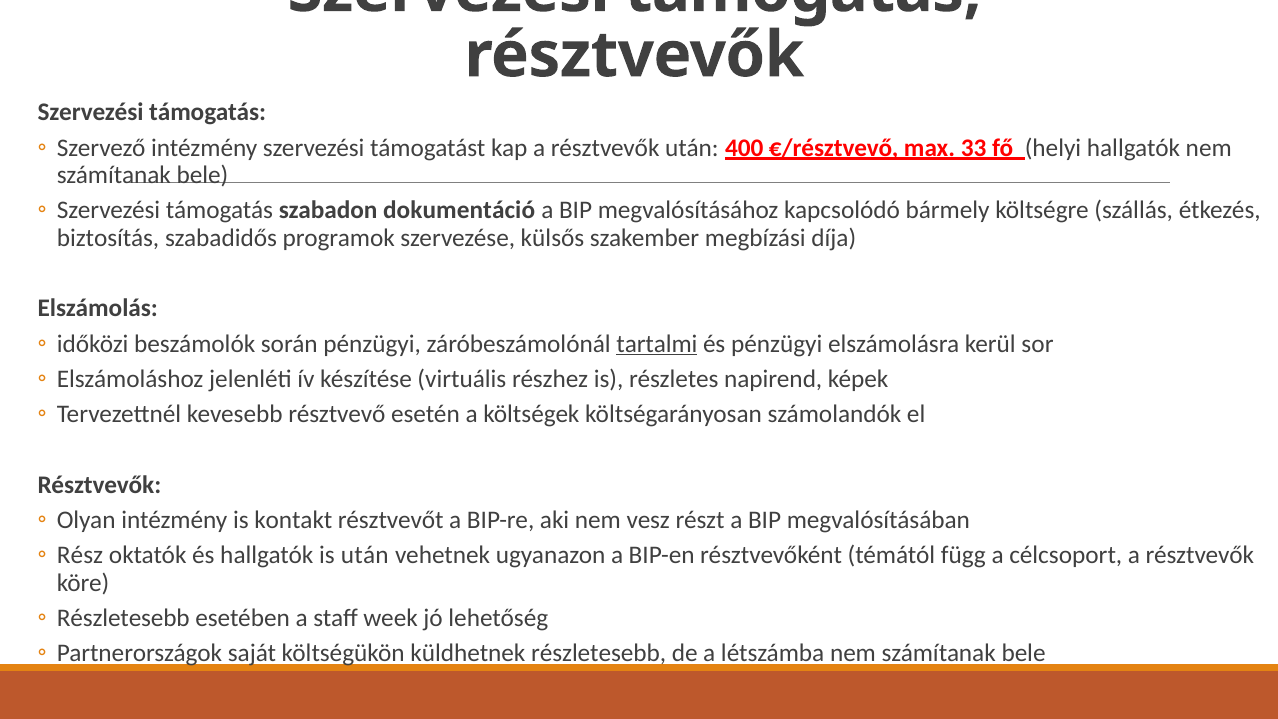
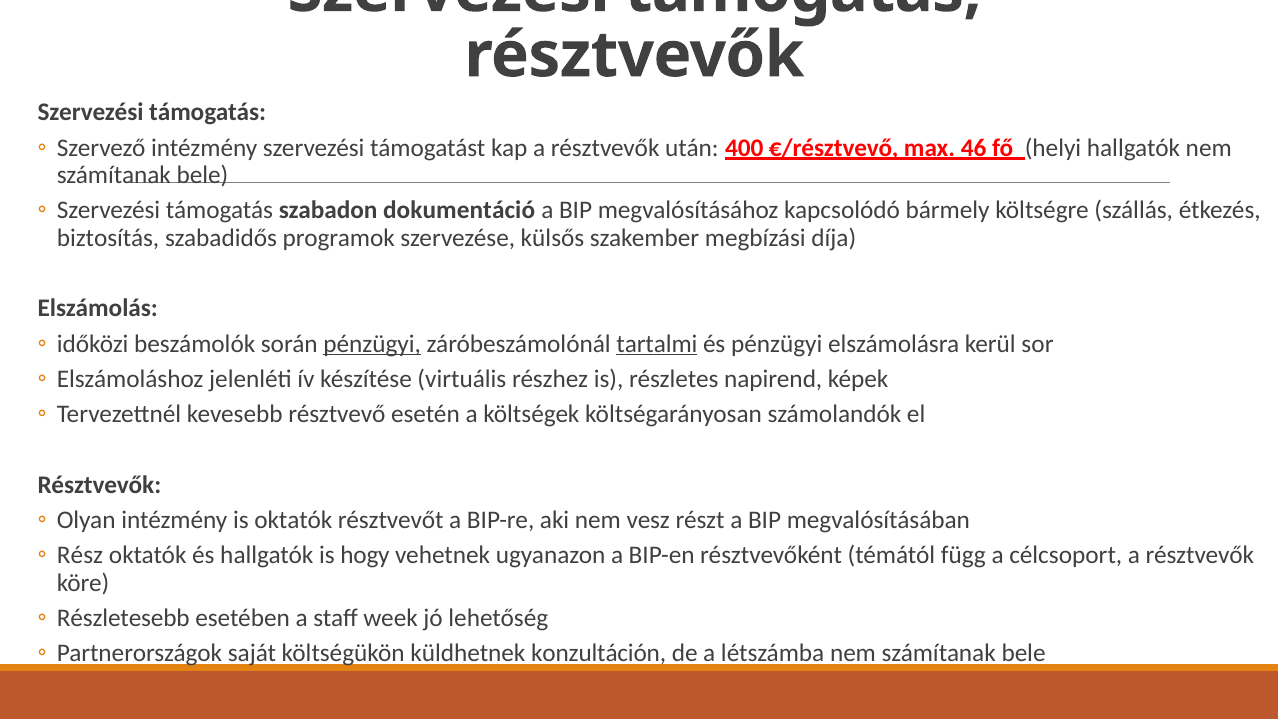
33: 33 -> 46 (974, 148)
pénzügyi underline: none -> present (372, 344)
is kontakt: kontakt -> oktatók (293, 520)
is után: után -> hogy (365, 556)
küldhetnek részletesebb: részletesebb -> konzultáción (599, 653)
